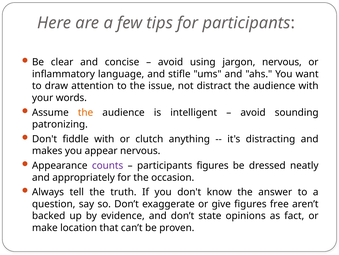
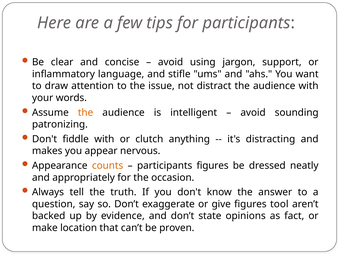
jargon nervous: nervous -> support (282, 62)
counts colour: purple -> orange (108, 165)
free: free -> tool (279, 203)
